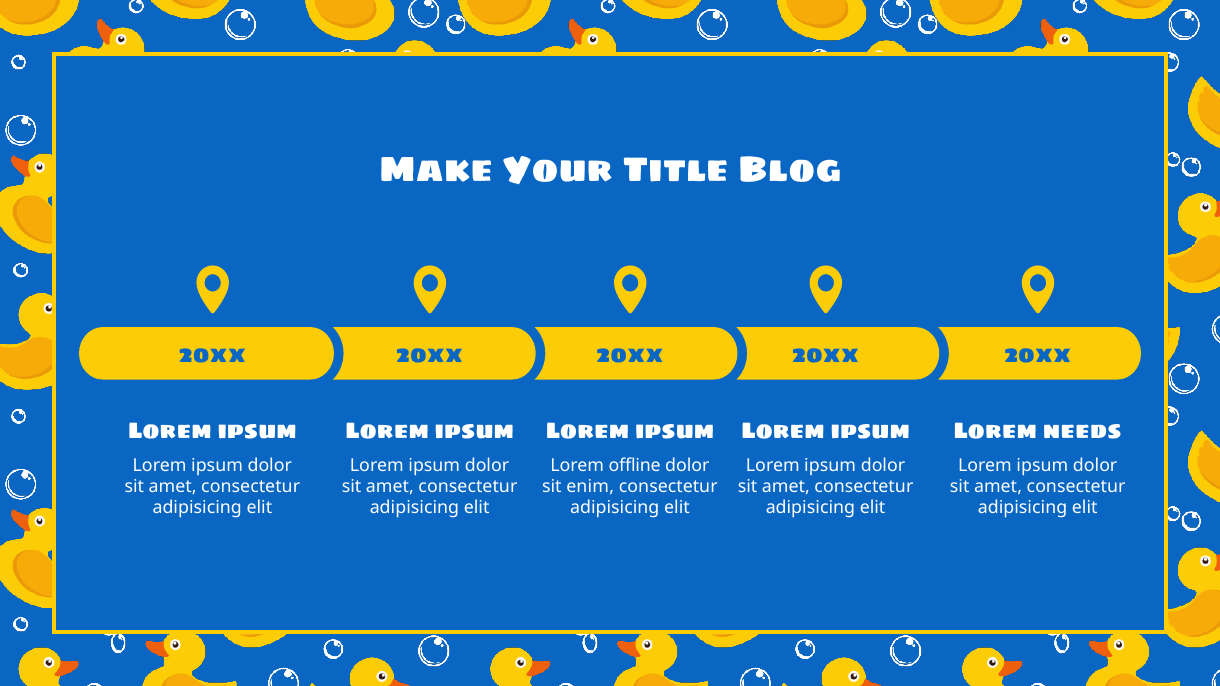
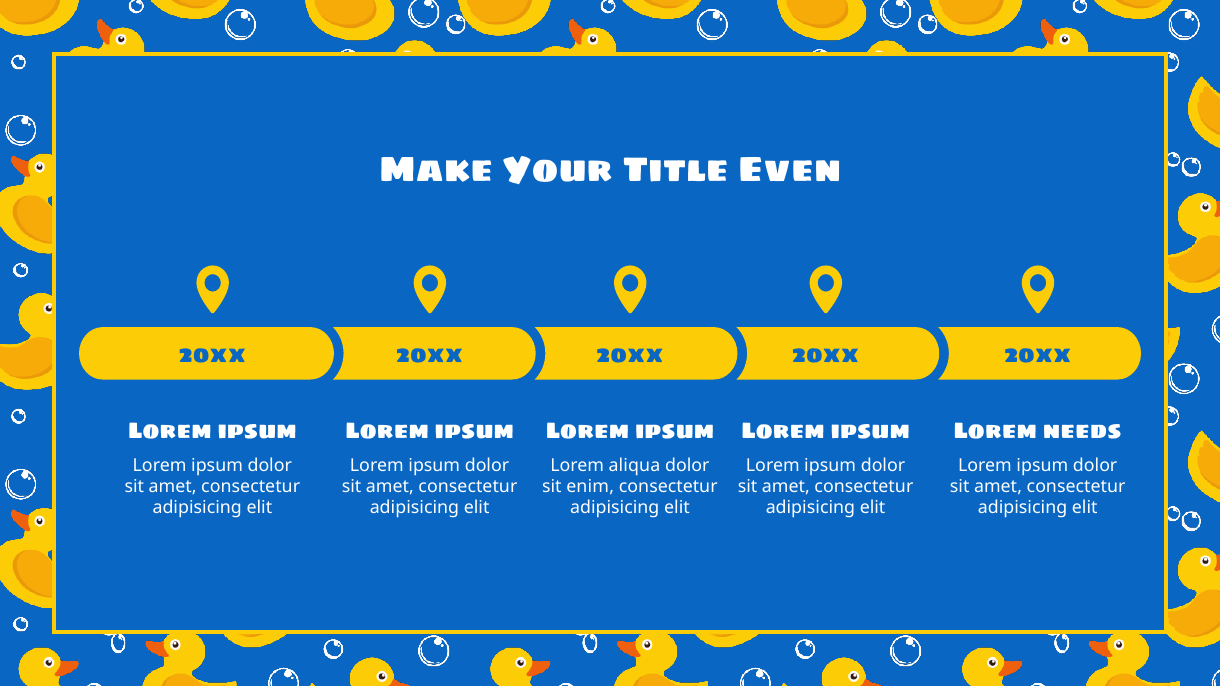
Blog: Blog -> Even (790, 170)
offline: offline -> aliqua (634, 465)
